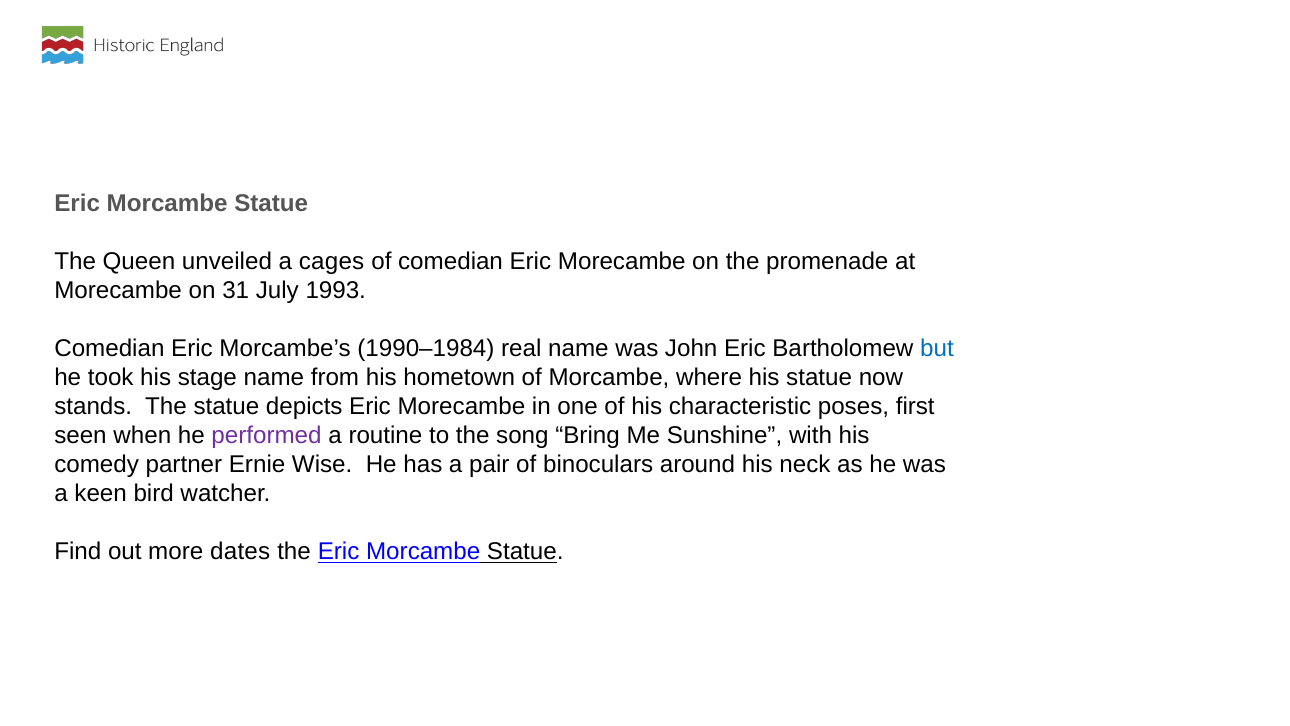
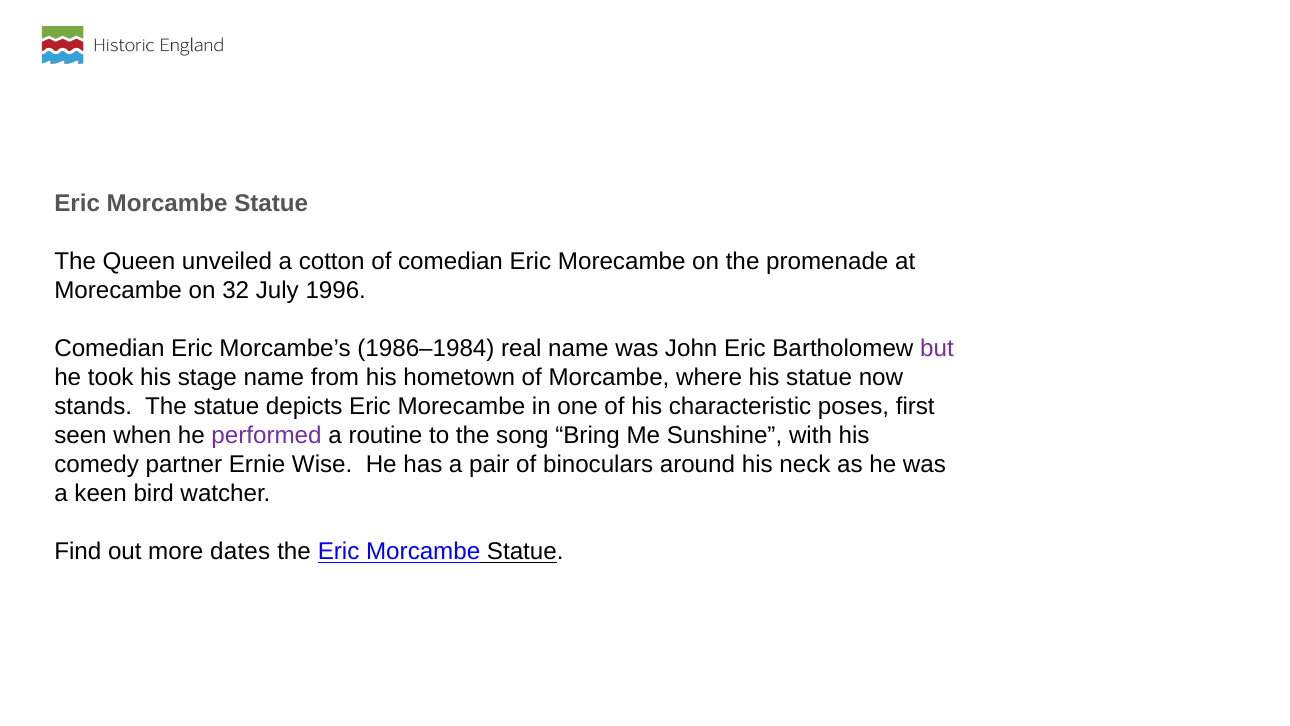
cages: cages -> cotton (332, 261)
31: 31 -> 32 (236, 290)
1993: 1993 -> 1996 (336, 290)
1990–1984: 1990–1984 -> 1986–1984 (426, 348)
but colour: blue -> purple (937, 348)
